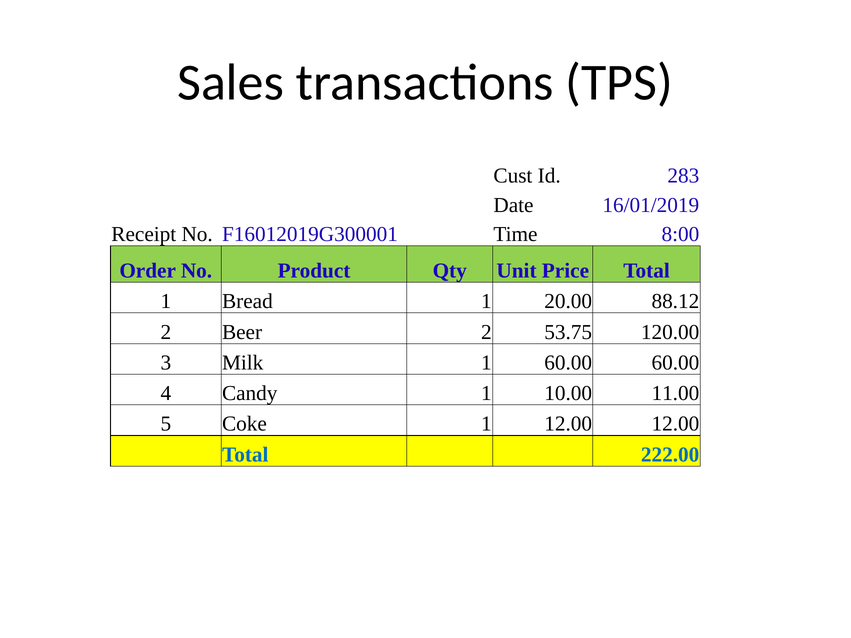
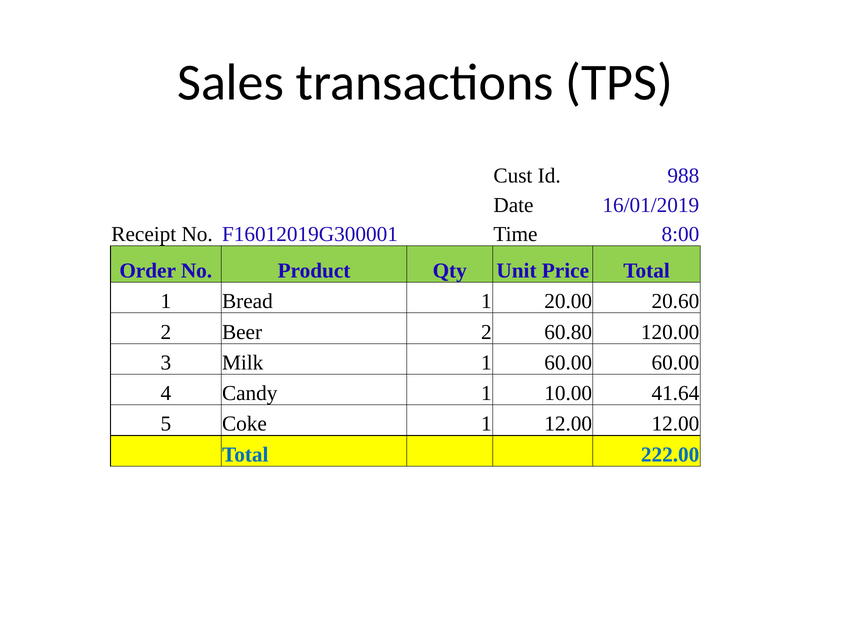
283: 283 -> 988 (683, 176)
88.12: 88.12 -> 20.60 (675, 301)
53.75: 53.75 -> 60.80 (568, 332)
11.00: 11.00 -> 41.64 (675, 393)
